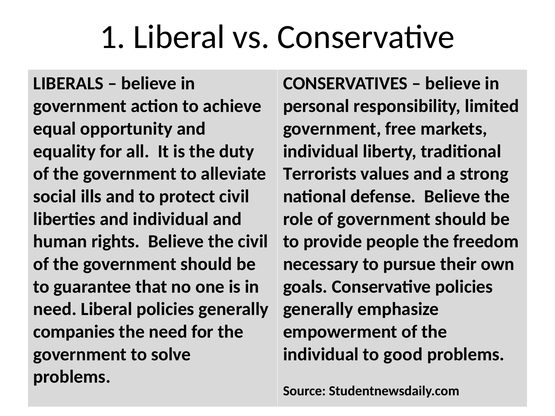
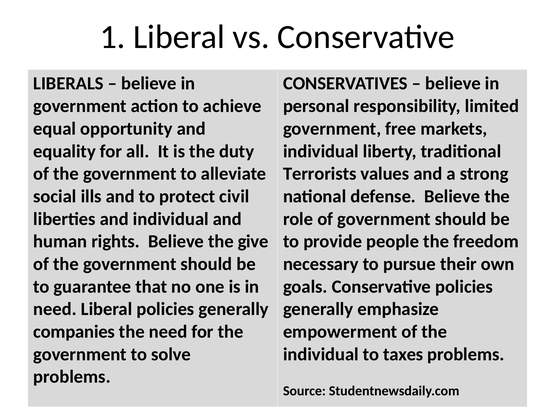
the civil: civil -> give (253, 242)
good: good -> taxes (403, 354)
